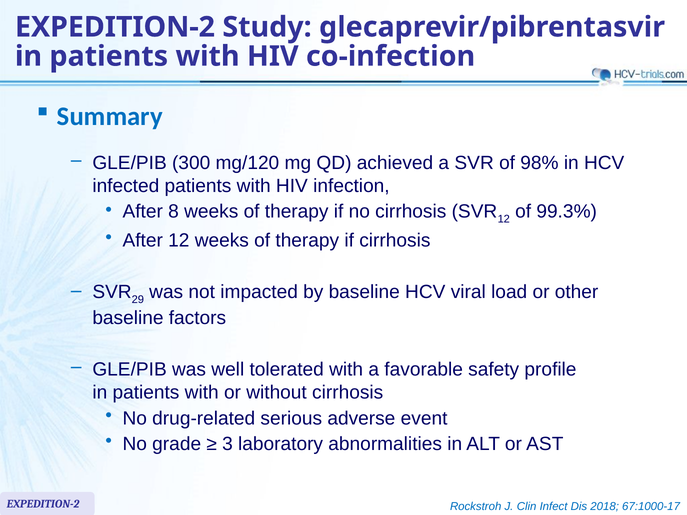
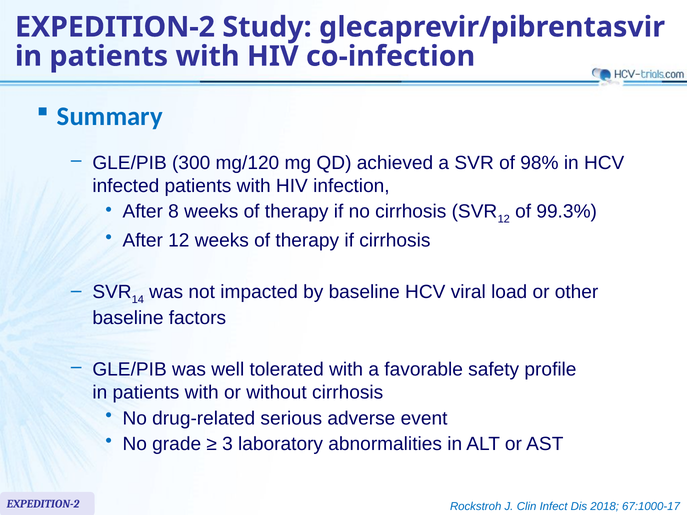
29: 29 -> 14 (138, 300)
